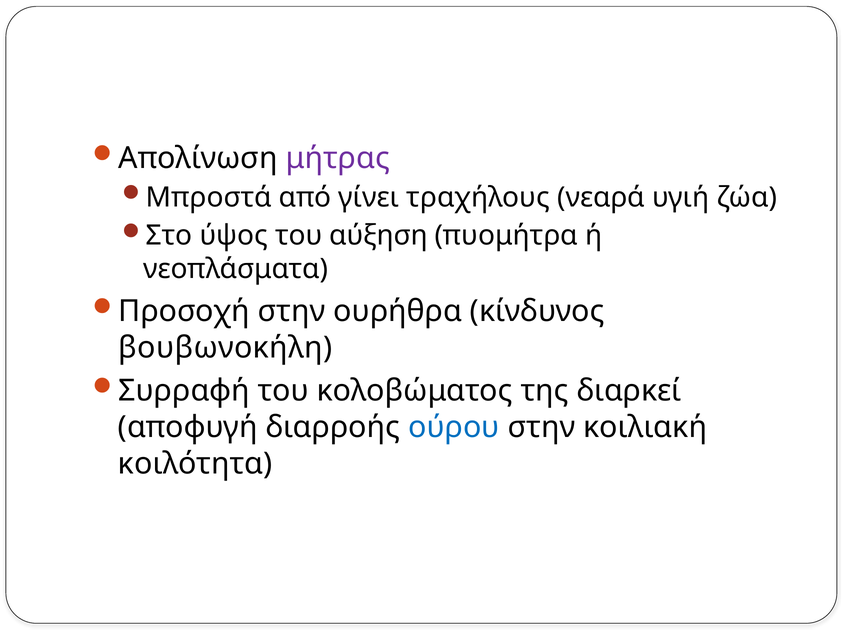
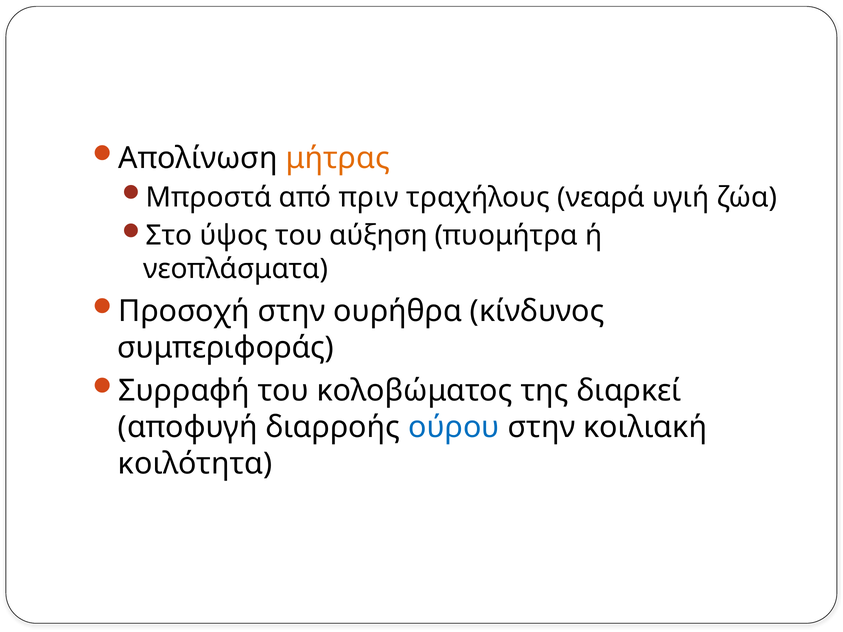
μήτρας colour: purple -> orange (338, 158)
γίνει: γίνει -> πριν (369, 197)
βουβωνοκήλη: βουβωνοκήλη -> συμπεριφοράς (226, 348)
